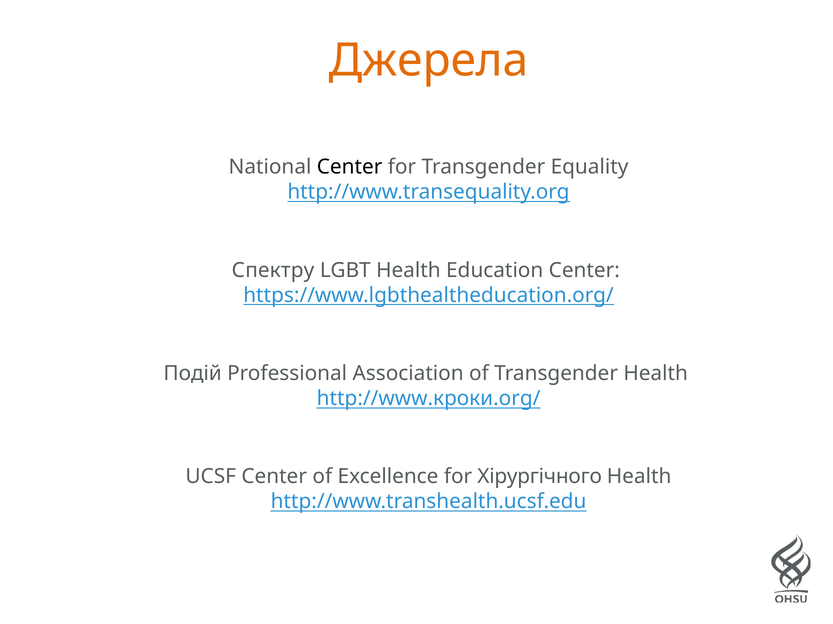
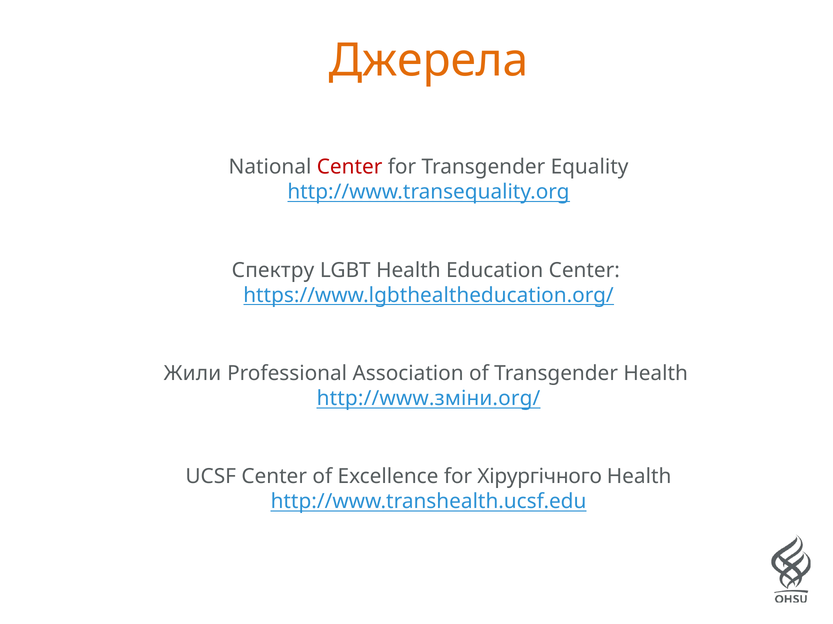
Center colour: black -> red (350, 167)
Подій: Подій -> Жили (192, 374)
http://www.кроки.org/: http://www.кроки.org/ -> http://www.зміни.org/ (429, 399)
